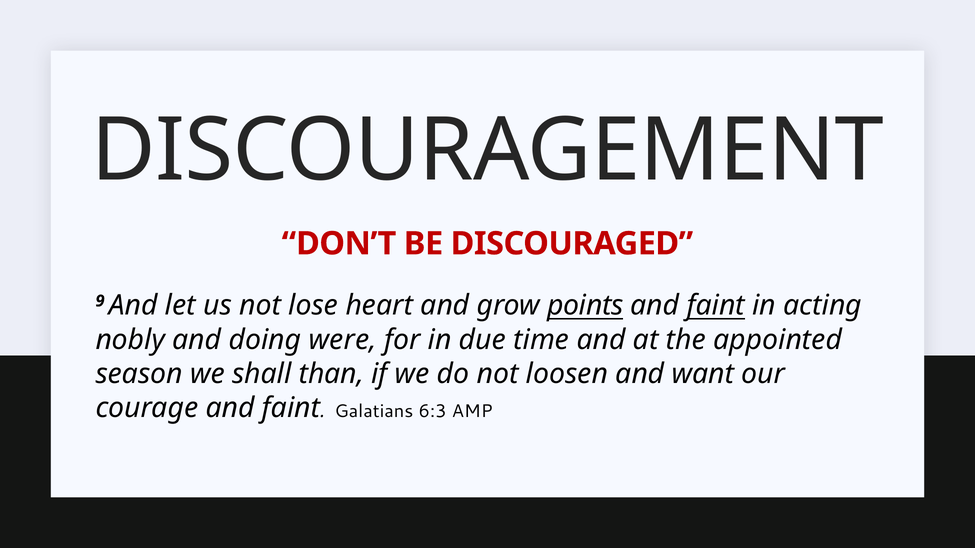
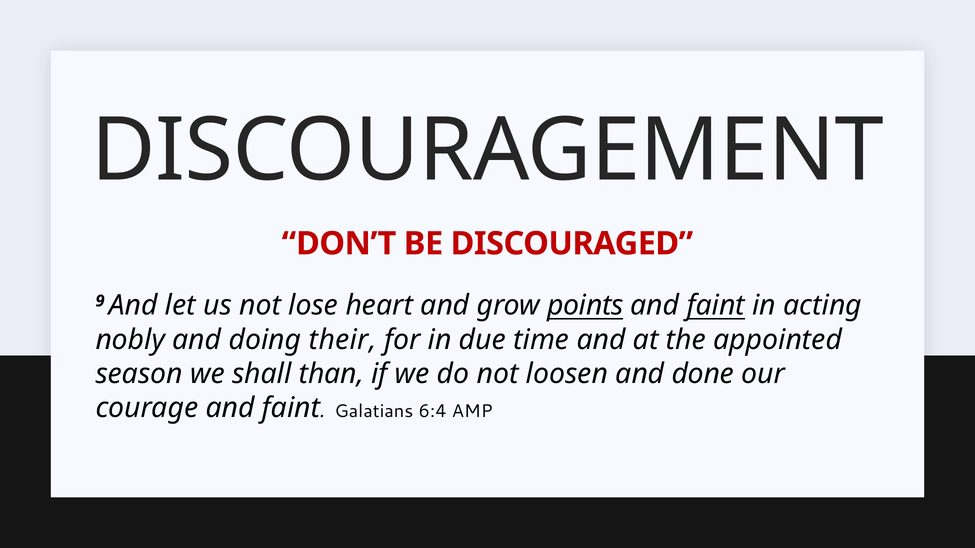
were: were -> their (343, 340)
want: want -> done (703, 374)
6:3: 6:3 -> 6:4 (433, 412)
